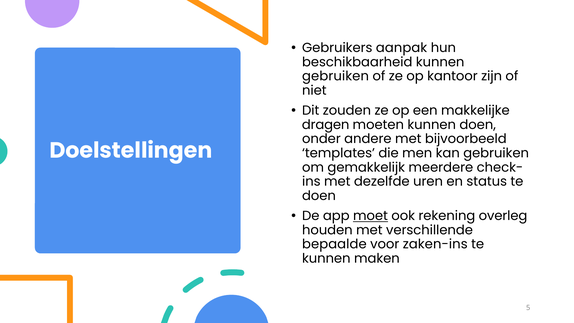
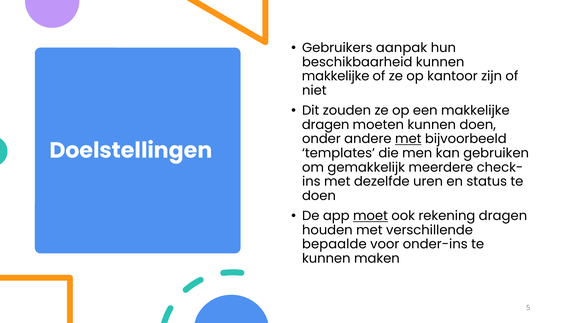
gebruiken: gebruiken -> makkelijke (336, 76)
met underline: none -> present (408, 139)
rekening overleg: overleg -> dragen (503, 216)
zaken-ins: zaken-ins -> onder-ins (435, 244)
